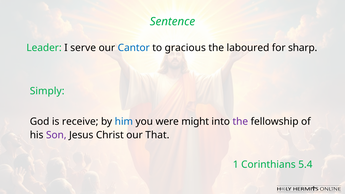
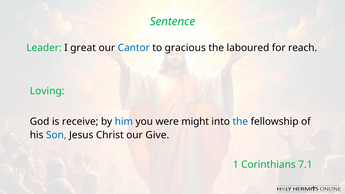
serve: serve -> great (83, 48)
sharp: sharp -> reach (303, 48)
Simply: Simply -> Loving (47, 91)
the colour: purple -> blue (240, 122)
Son colour: purple -> blue (56, 135)
That: That -> Give (157, 135)
5.4: 5.4 -> 7.1 (305, 165)
